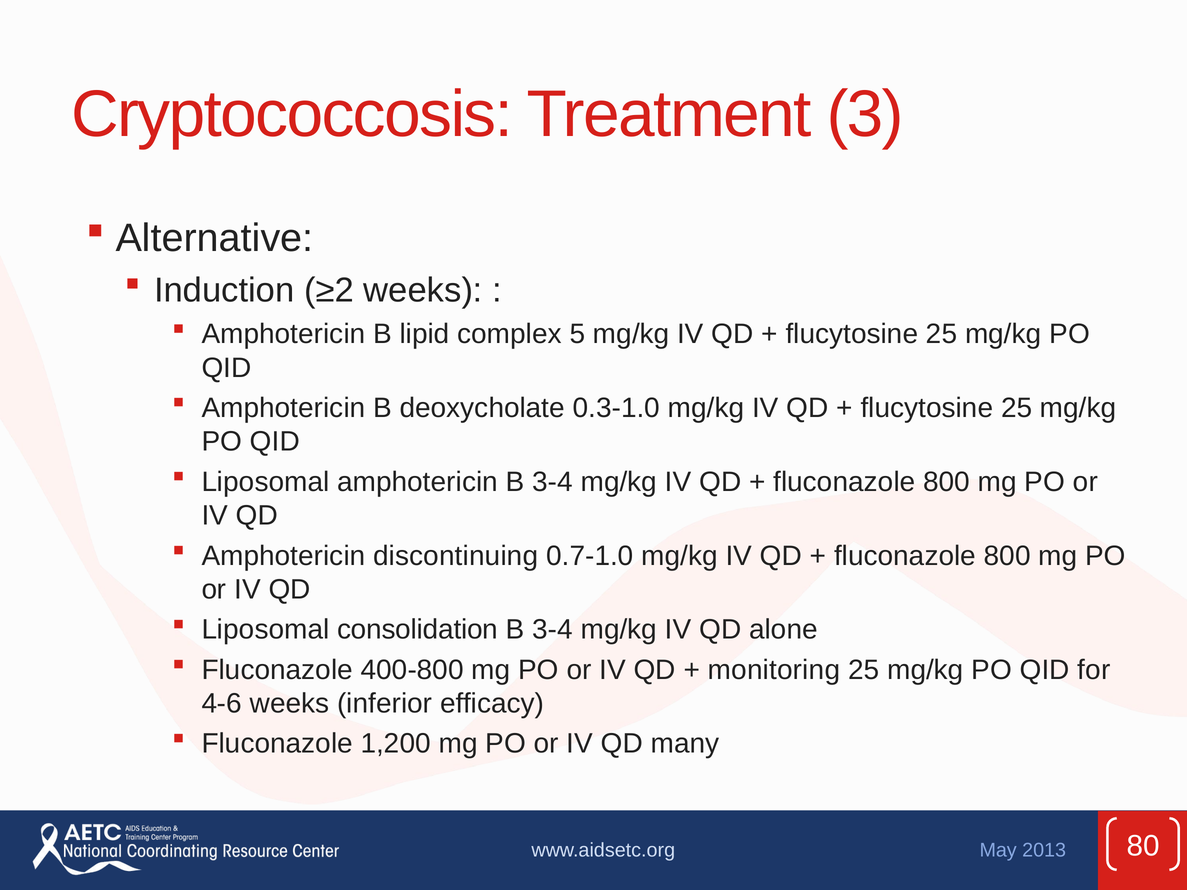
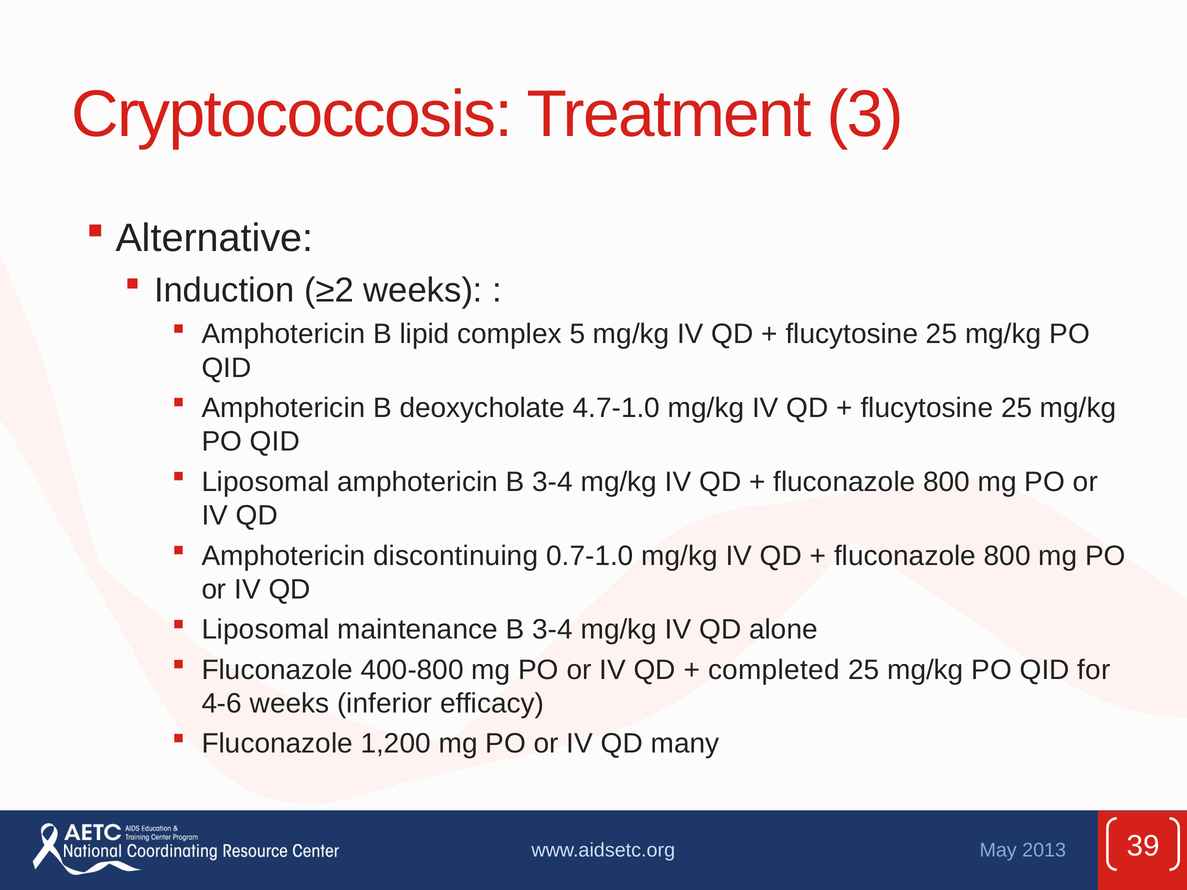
0.3-1.0: 0.3-1.0 -> 4.7-1.0 (616, 408)
consolidation: consolidation -> maintenance (418, 630)
monitoring: monitoring -> completed (774, 670)
80: 80 -> 39 (1143, 846)
